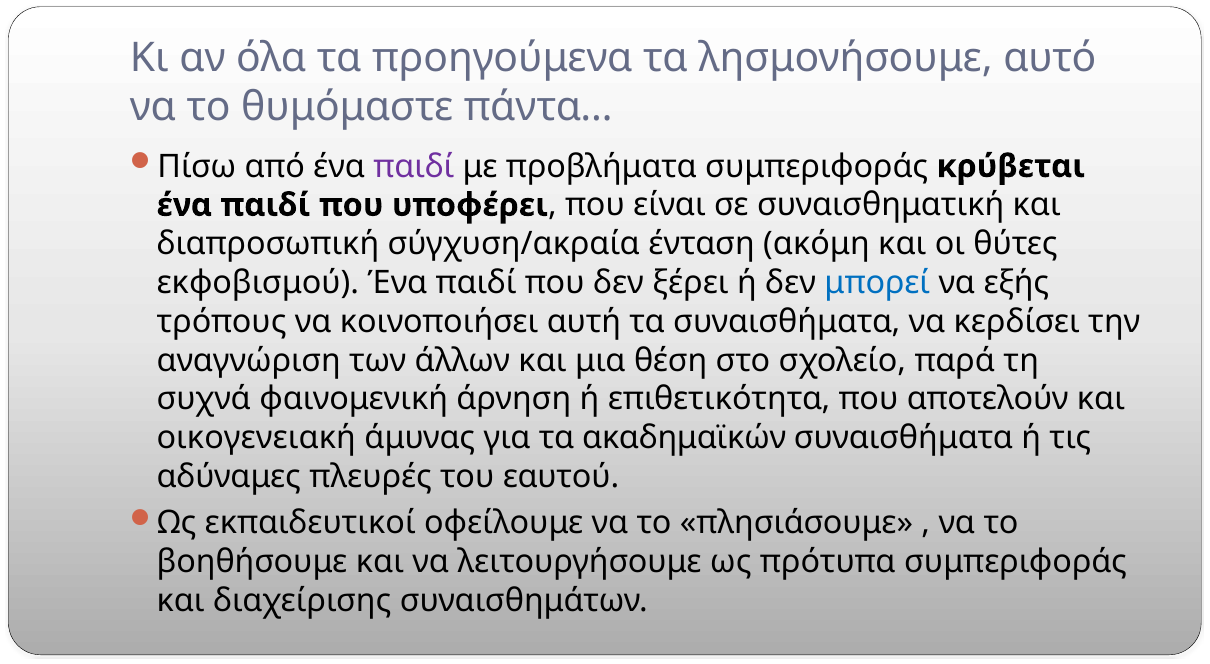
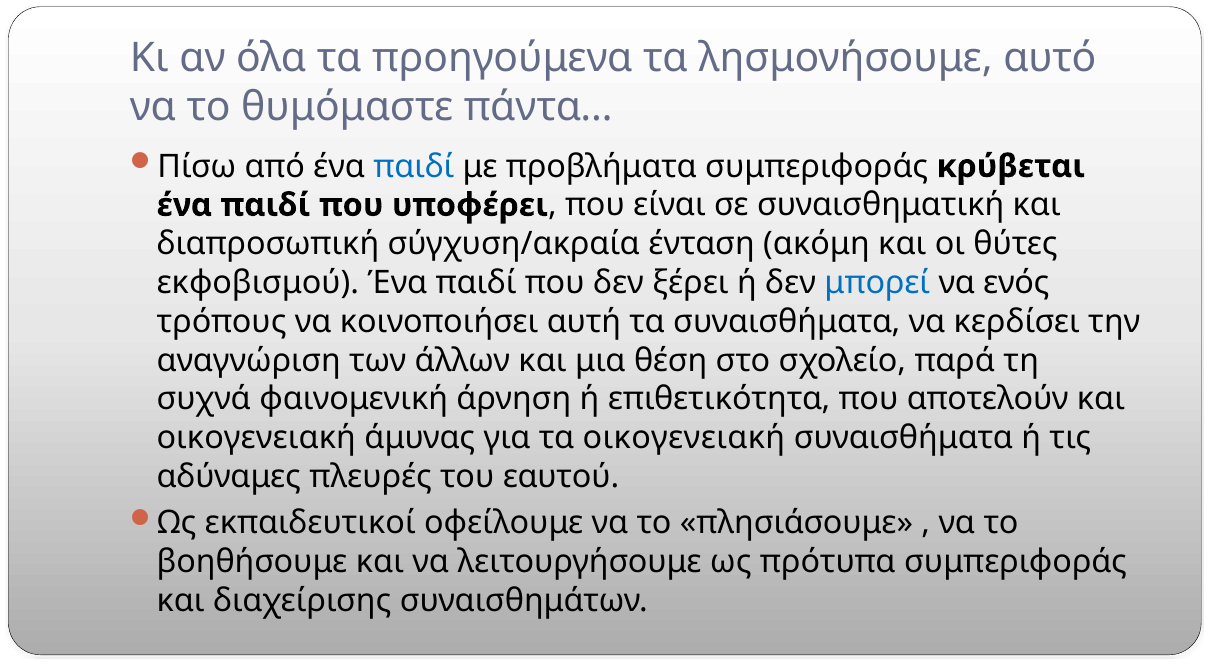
παιδί colour: purple -> blue (414, 166)
εξής: εξής -> ενός (1016, 283)
τα ακαδημαϊκών: ακαδημαϊκών -> οικογενειακή (684, 438)
